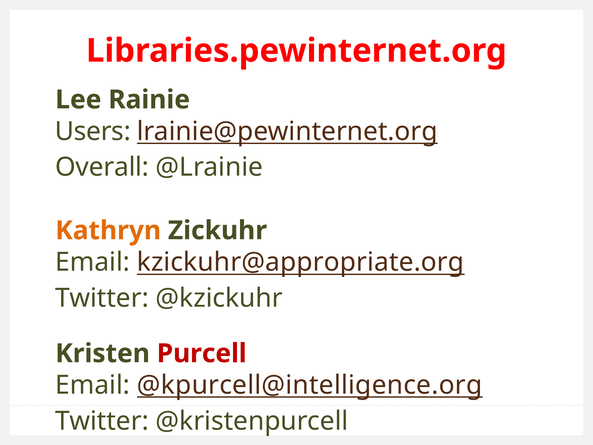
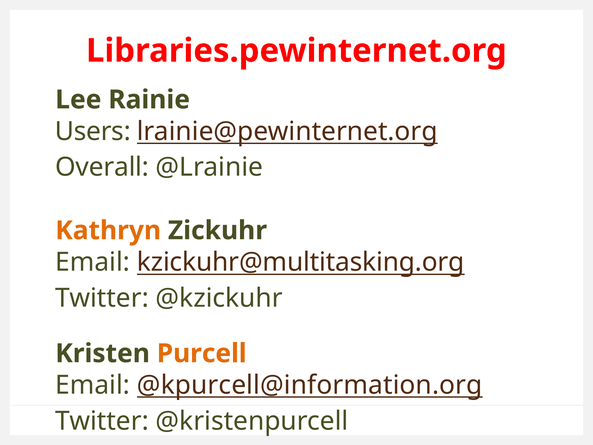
kzickuhr@appropriate.org: kzickuhr@appropriate.org -> kzickuhr@multitasking.org (301, 262)
Purcell colour: red -> orange (202, 353)
@kpurcell@intelligence.org: @kpurcell@intelligence.org -> @kpurcell@information.org (310, 385)
